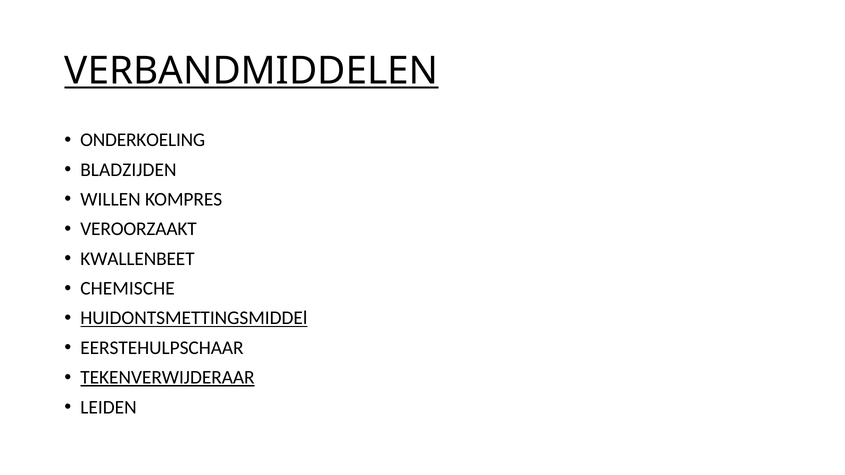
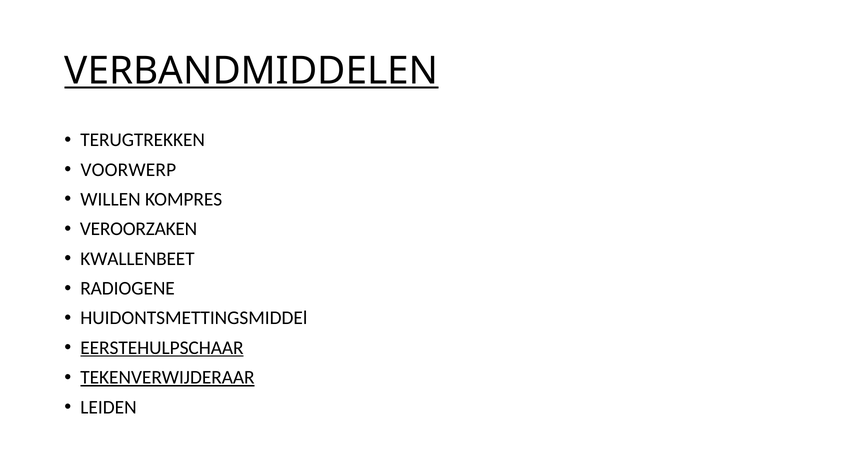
ONDERKOELING: ONDERKOELING -> TERUGTREKKEN (143, 140)
BLADZIJDEN: BLADZIJDEN -> VOORWERP (128, 170)
VEROORZAAKT: VEROORZAAKT -> VEROORZAKEN (139, 229)
CHEMISCHE: CHEMISCHE -> RADIOGENE (128, 289)
HUIDONTSMETTINGSMIDDEl underline: present -> none (194, 318)
EERSTEHULPSCHAAR underline: none -> present (162, 348)
